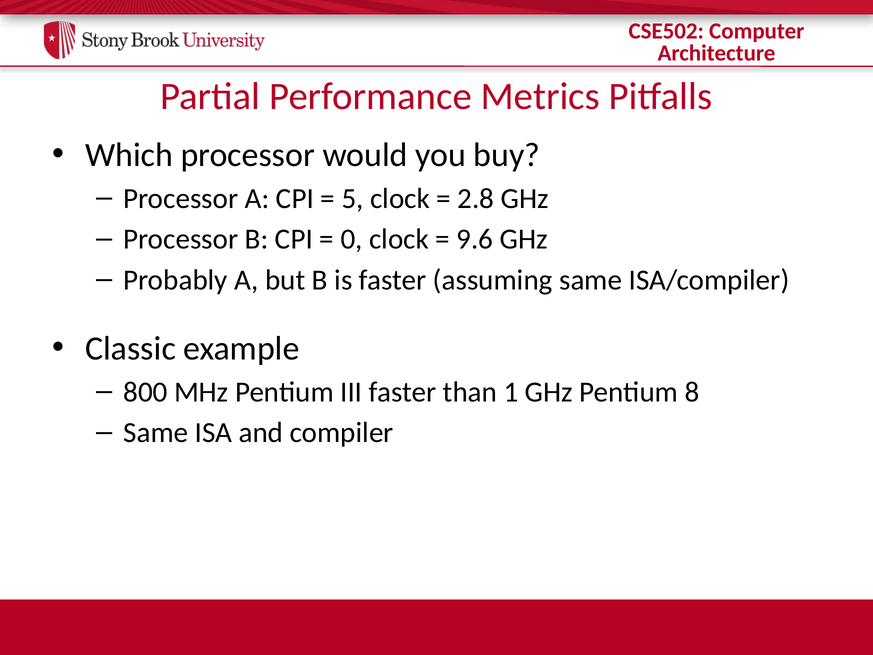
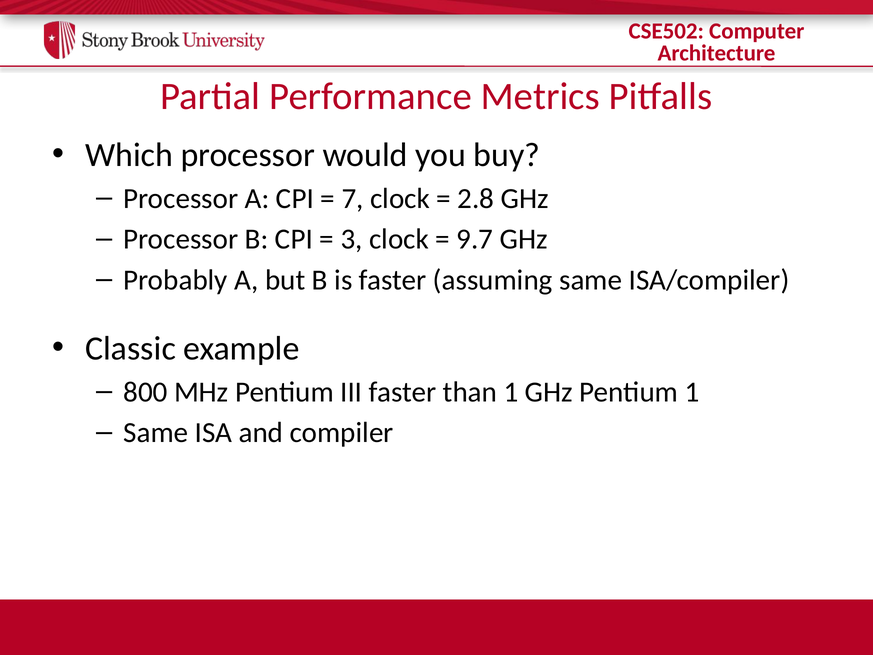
5: 5 -> 7 (352, 198)
0: 0 -> 3 (352, 239)
9.6: 9.6 -> 9.7 (475, 239)
Pentium 8: 8 -> 1 (692, 392)
